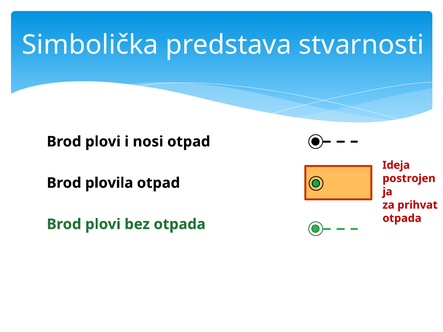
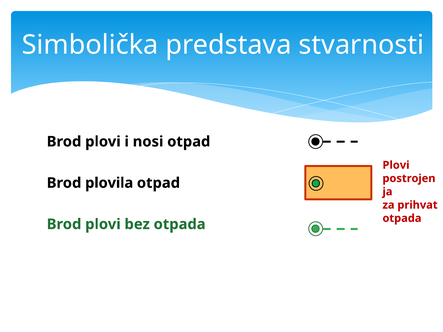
Ideja: Ideja -> Plovi (396, 165)
